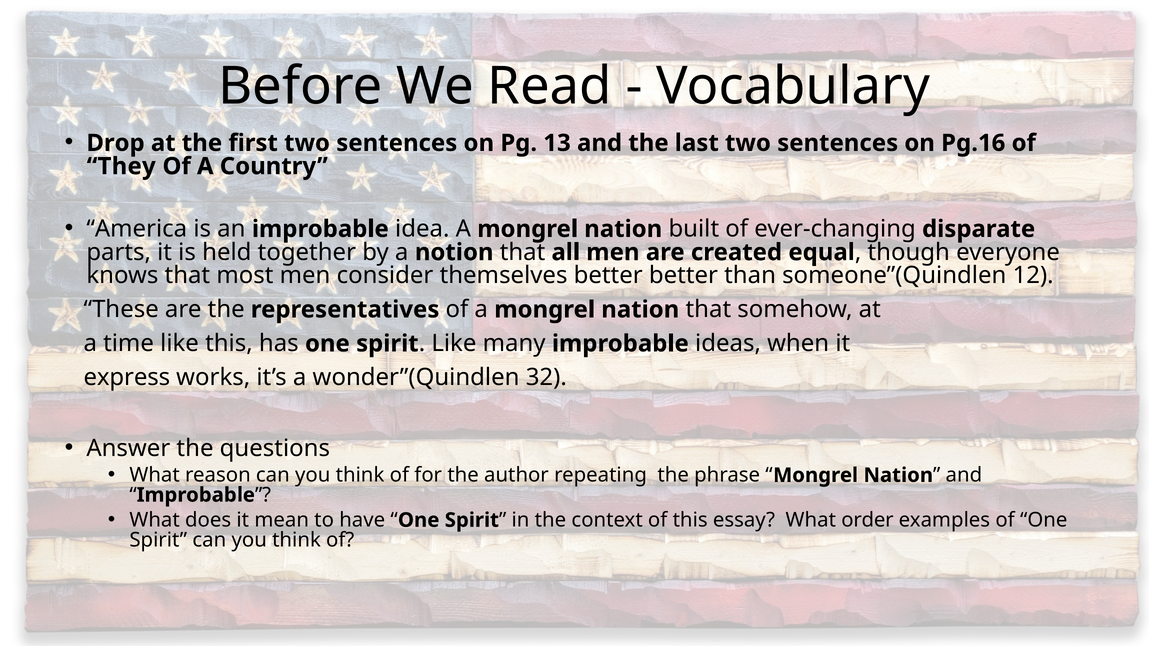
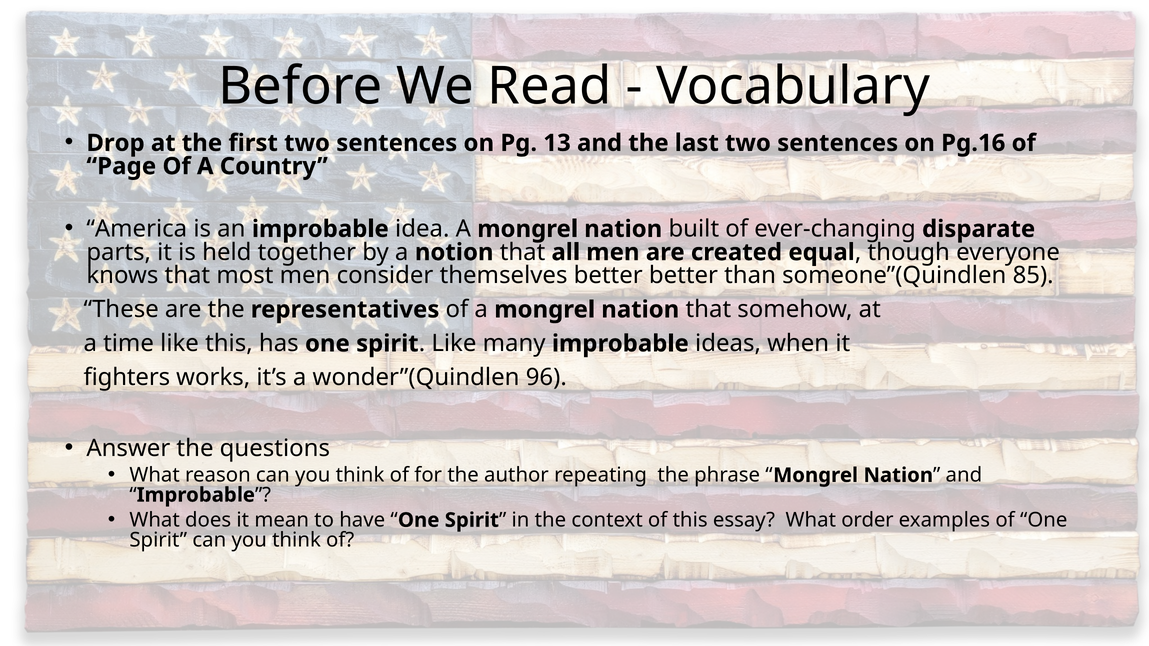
They: They -> Page (121, 166)
12: 12 -> 85 (1033, 276)
express: express -> fighters (127, 378)
32: 32 -> 96 (546, 378)
